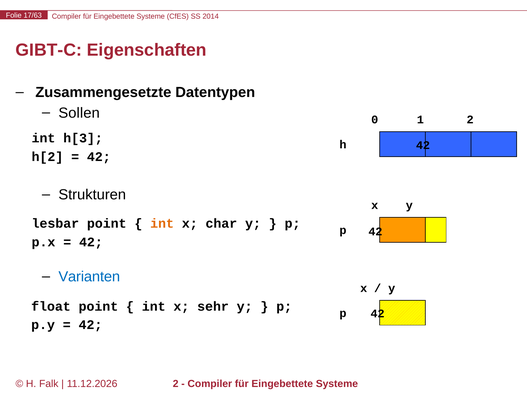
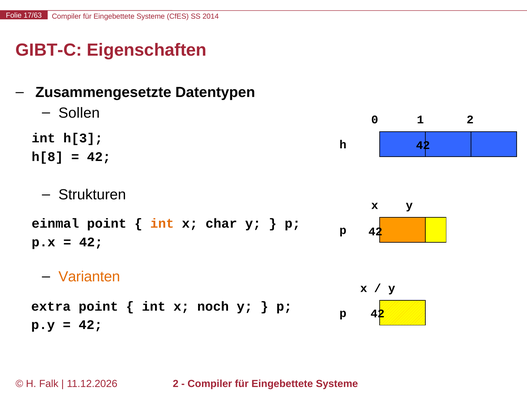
h[2: h[2 -> h[8 (47, 157)
lesbar: lesbar -> einmal (55, 224)
Varianten colour: blue -> orange (89, 277)
float: float -> extra (51, 307)
sehr: sehr -> noch (213, 307)
